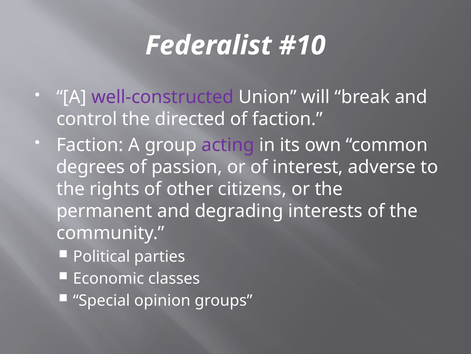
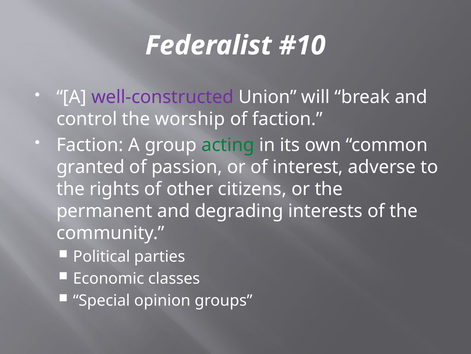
directed: directed -> worship (190, 119)
acting colour: purple -> green (228, 145)
degrees: degrees -> granted (91, 167)
